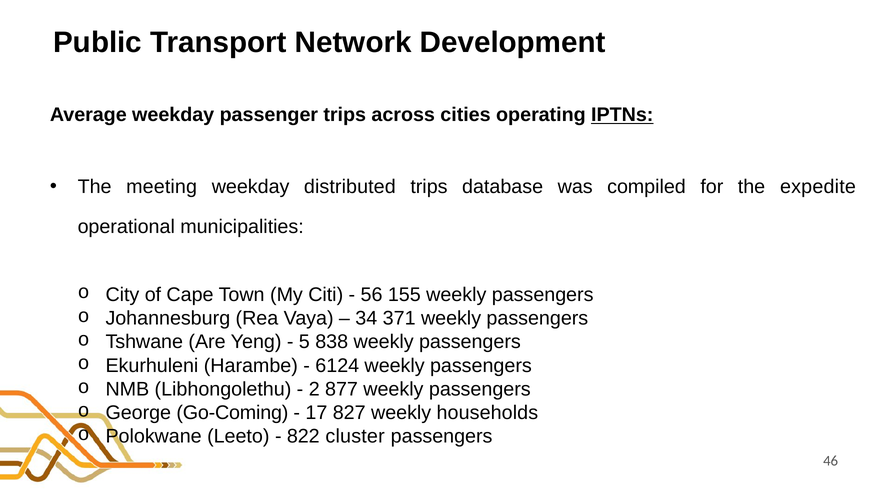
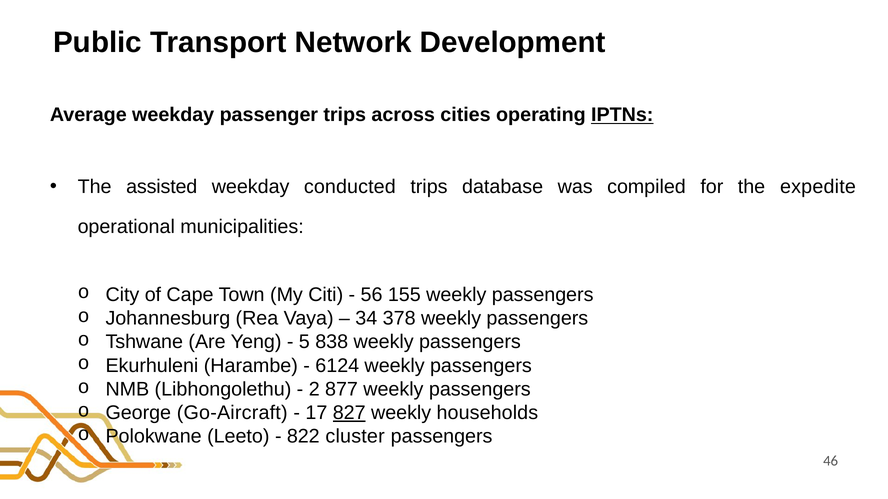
meeting: meeting -> assisted (162, 187)
distributed: distributed -> conducted (350, 187)
371: 371 -> 378 (399, 319)
Go-Coming: Go-Coming -> Go-Aircraft (232, 413)
827 underline: none -> present (349, 413)
